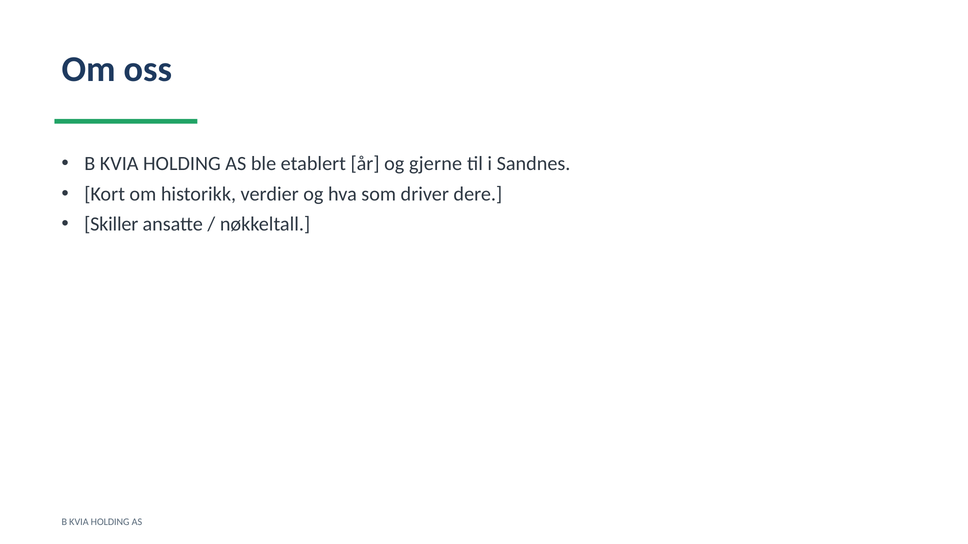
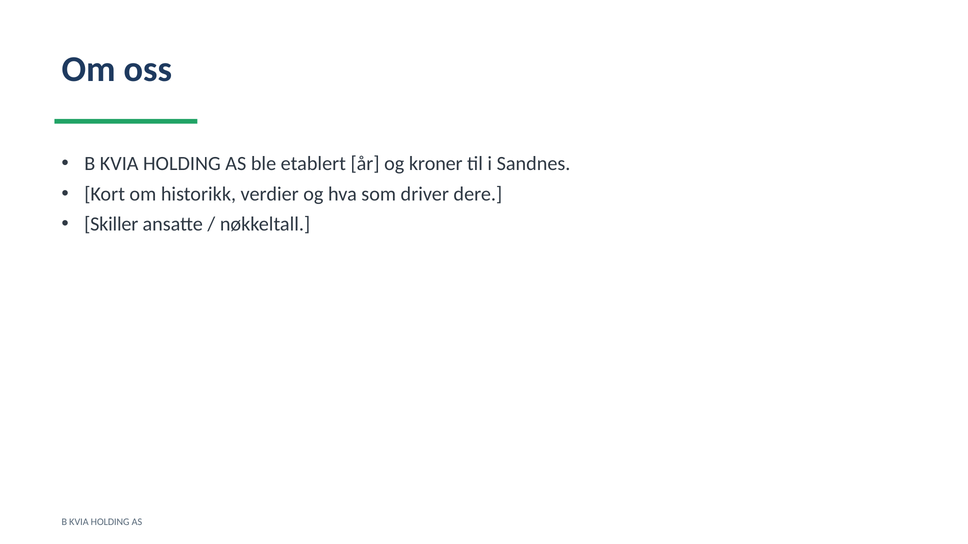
gjerne: gjerne -> kroner (436, 164)
